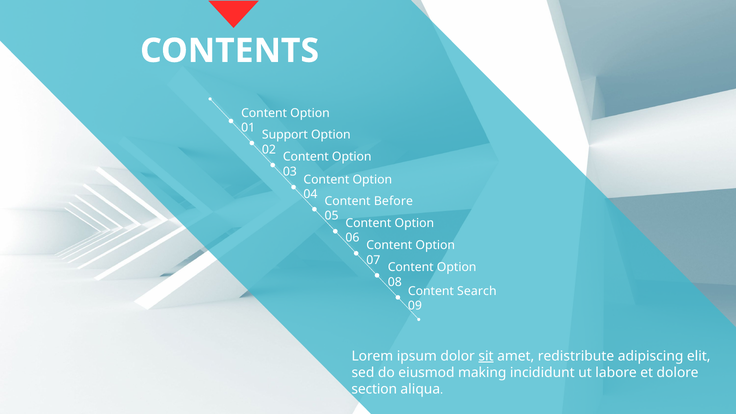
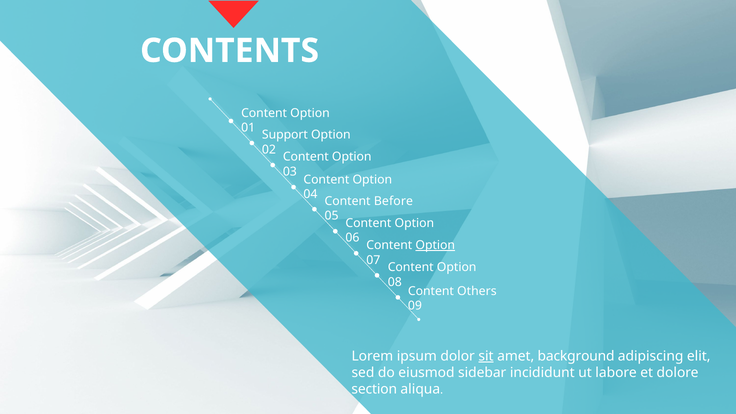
Option underline: none -> present (435, 245)
Search: Search -> Others (477, 291)
redistribute: redistribute -> background (576, 356)
making: making -> sidebar (482, 373)
